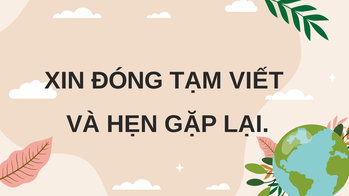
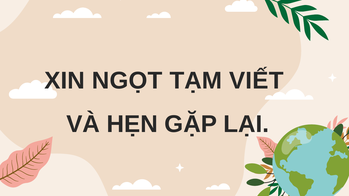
ĐÓNG: ĐÓNG -> NGỌT (127, 81)
